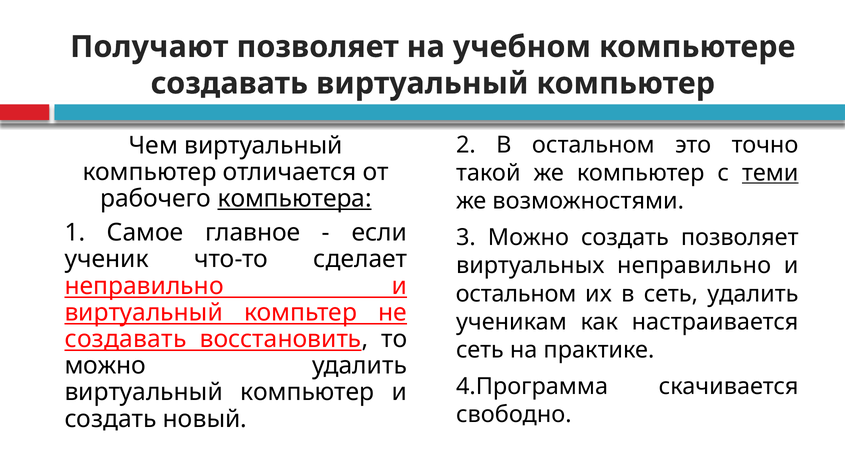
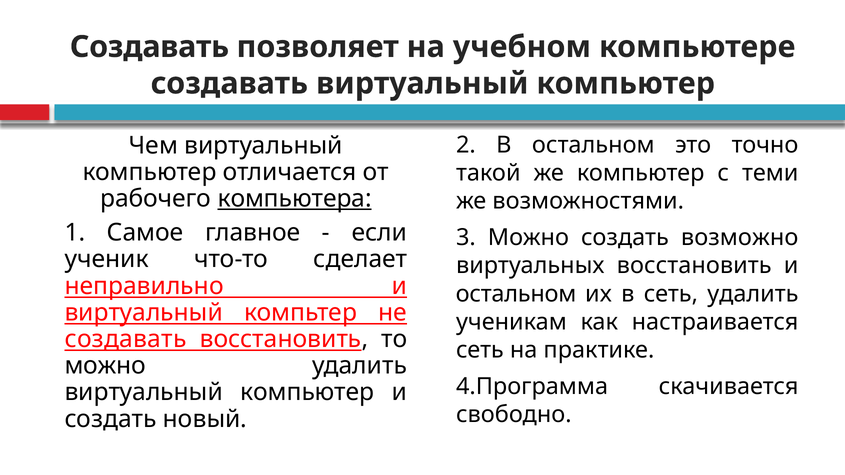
Получают: Получают -> Создавать (149, 47)
теми underline: present -> none (770, 173)
создать позволяет: позволяет -> возможно (740, 238)
виртуальных неправильно: неправильно -> восстановить (694, 266)
